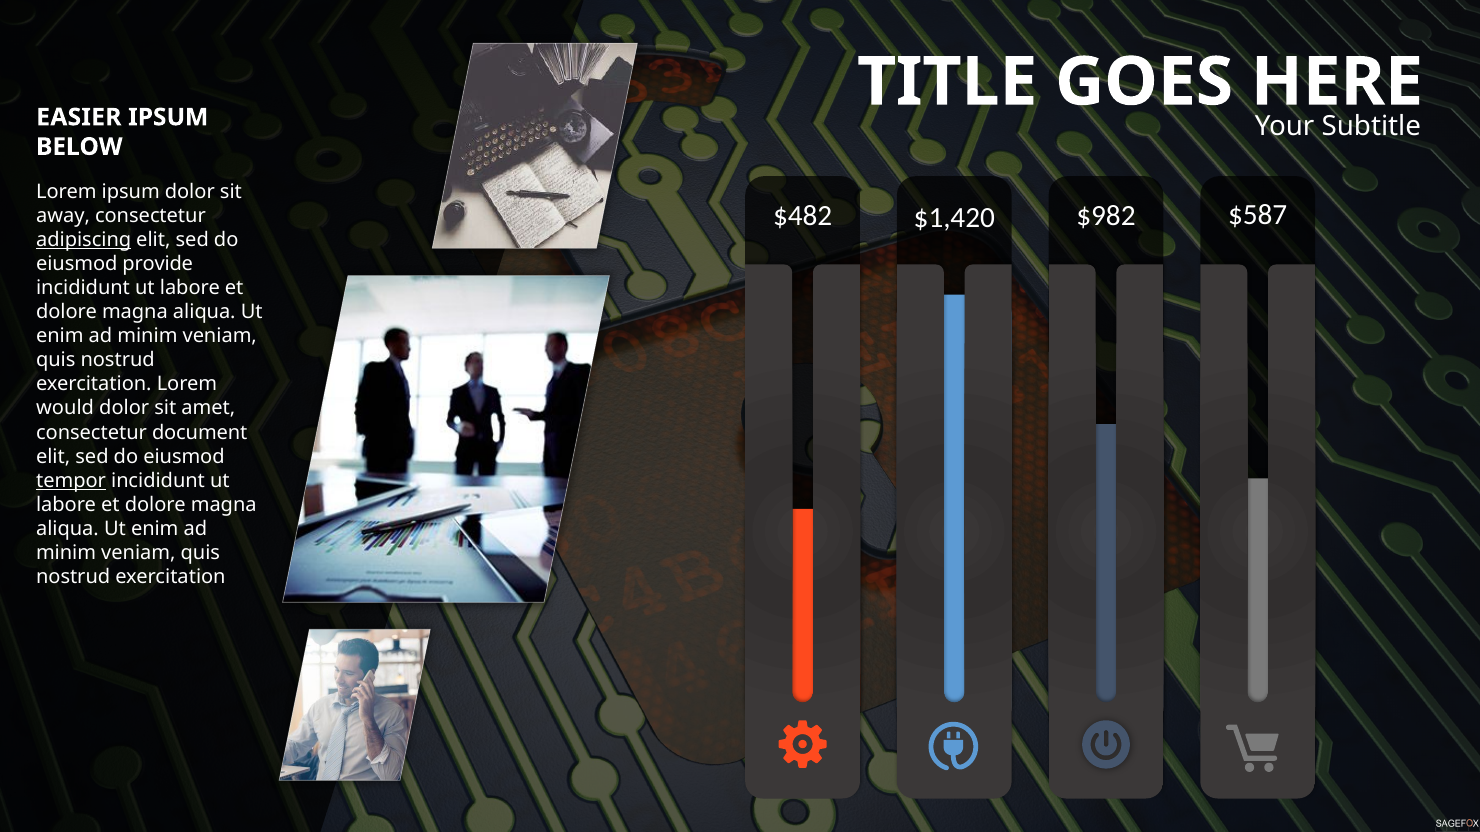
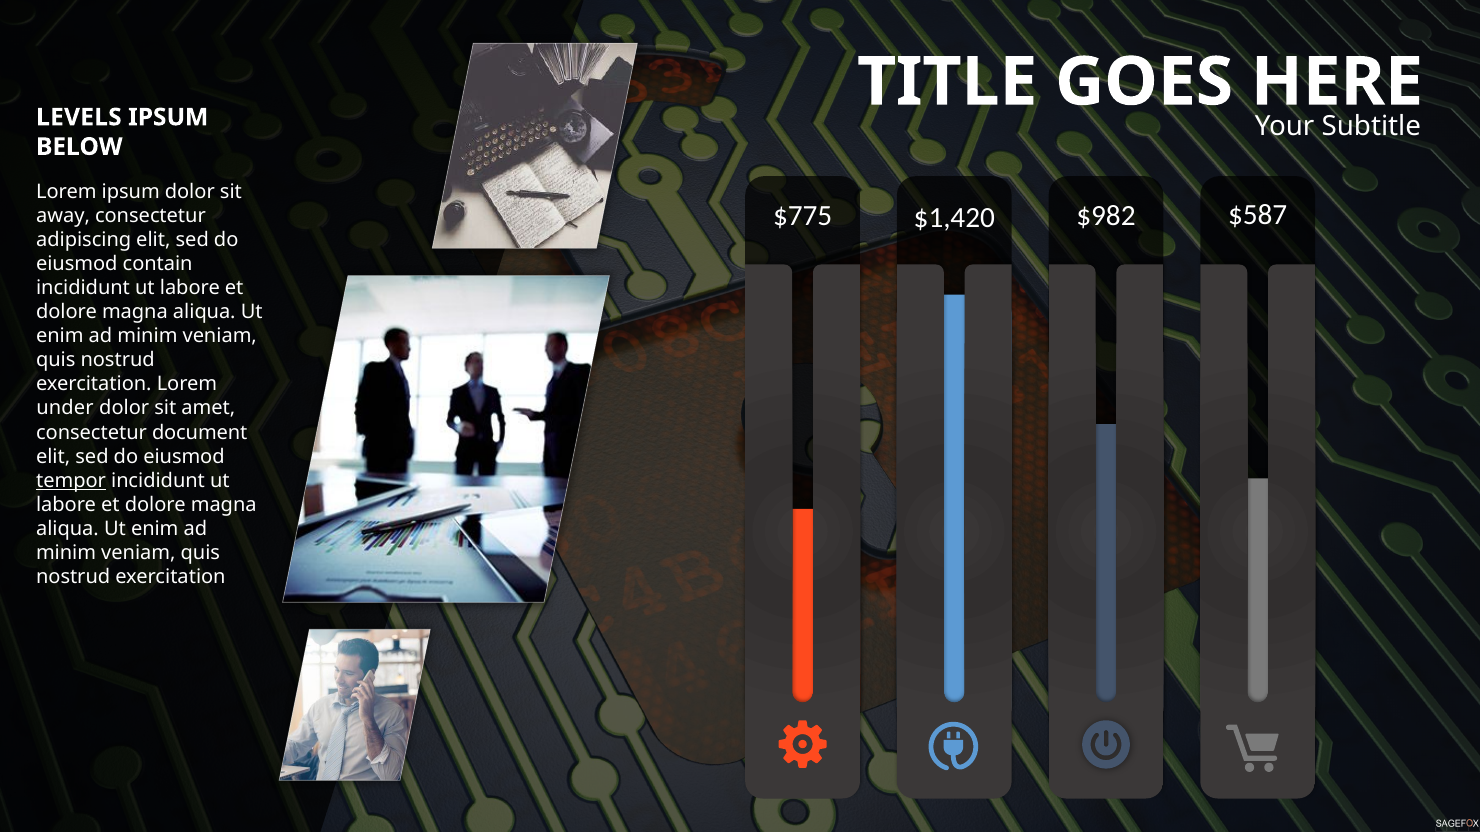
EASIER: EASIER -> LEVELS (79, 117)
$482: $482 -> $775 (803, 216)
adipiscing underline: present -> none (84, 240)
provide: provide -> contain (158, 264)
would: would -> under (65, 409)
